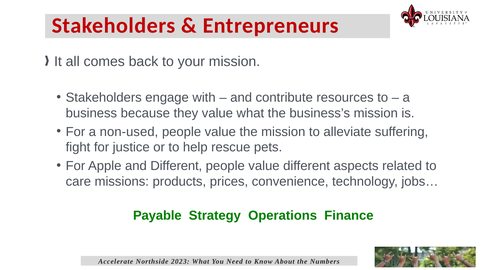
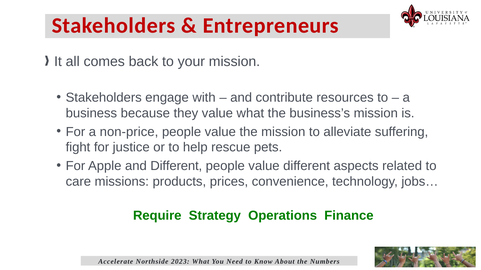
non-used: non-used -> non-price (129, 132)
Payable: Payable -> Require (157, 216)
